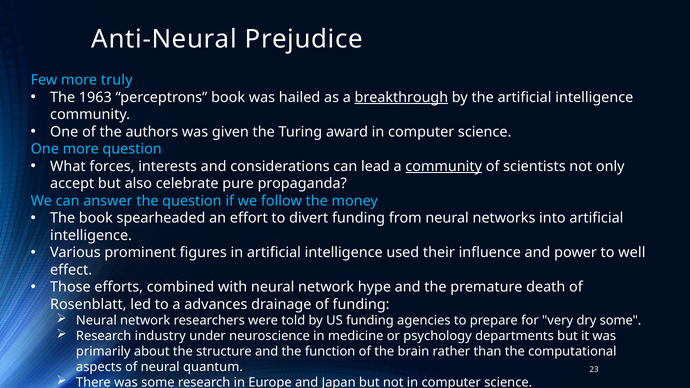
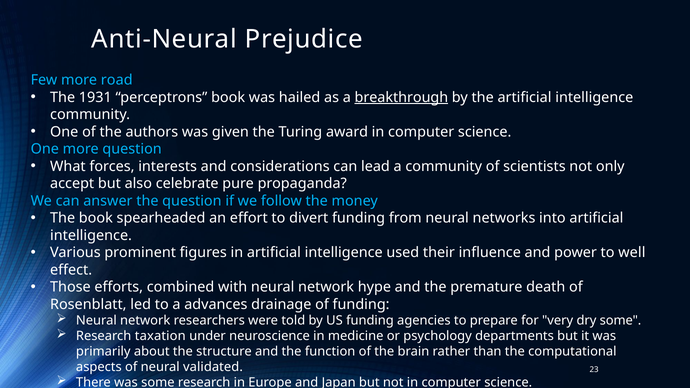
truly: truly -> road (117, 80)
1963: 1963 -> 1931 (95, 97)
community underline: present -> none (444, 166)
industry: industry -> taxation (160, 336)
quantum: quantum -> validated (213, 367)
